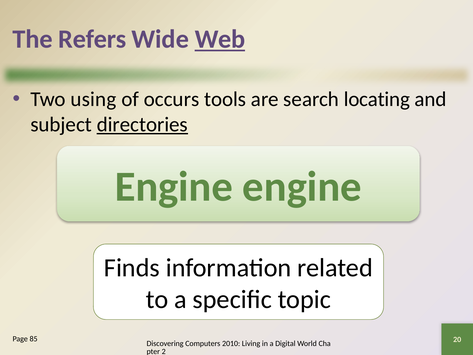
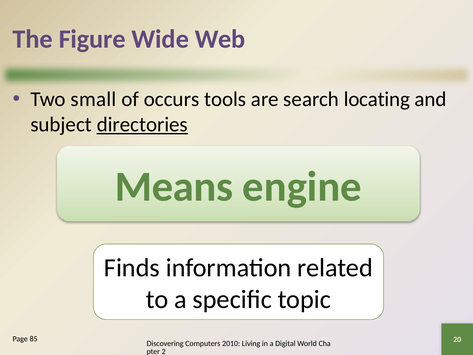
Refers: Refers -> Figure (92, 39)
Web underline: present -> none (220, 39)
using: using -> small (93, 99)
Engine: Engine -> Means (174, 187)
